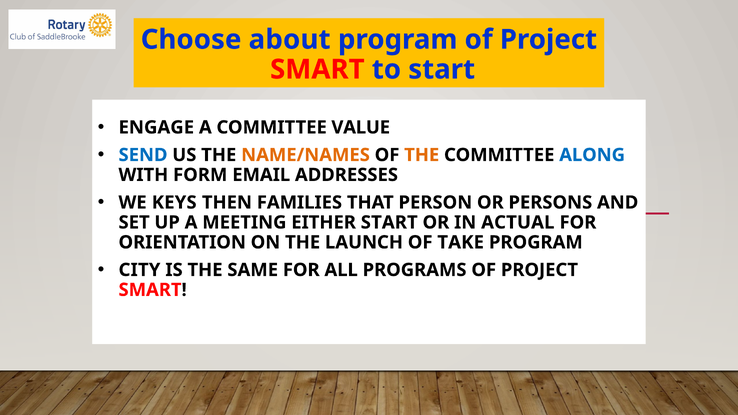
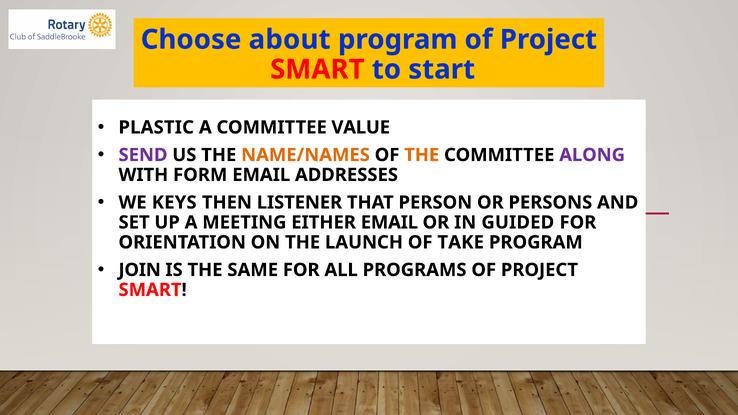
ENGAGE: ENGAGE -> PLASTIC (156, 127)
SEND colour: blue -> purple (143, 155)
ALONG colour: blue -> purple (592, 155)
FAMILIES: FAMILIES -> LISTENER (299, 203)
EITHER START: START -> EMAIL (389, 222)
ACTUAL: ACTUAL -> GUIDED (518, 222)
CITY: CITY -> JOIN (140, 270)
